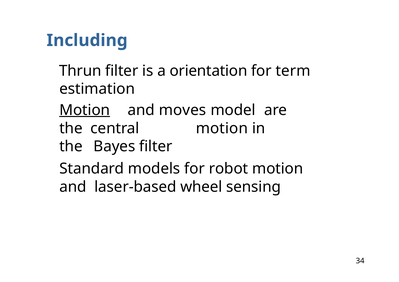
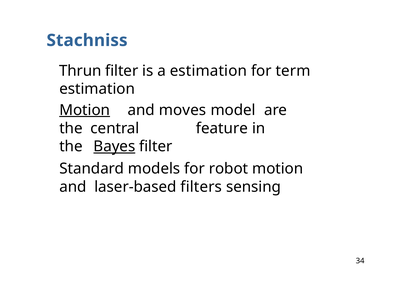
Including: Including -> Stachniss (87, 40)
a orientation: orientation -> estimation (208, 71)
central motion: motion -> feature (222, 128)
Bayes underline: none -> present (114, 146)
wheel: wheel -> filters (201, 187)
